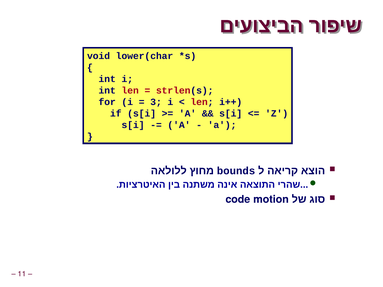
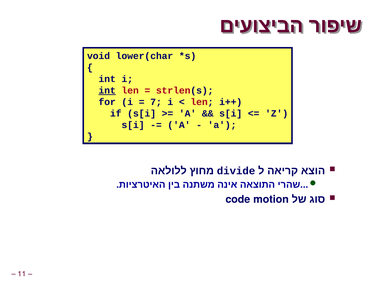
int underline: none -> present (107, 91)
3: 3 -> 7 (156, 102)
bounds: bounds -> divide (236, 171)
